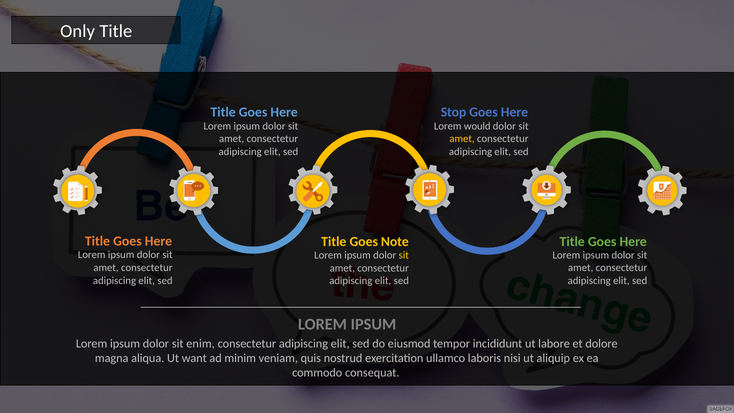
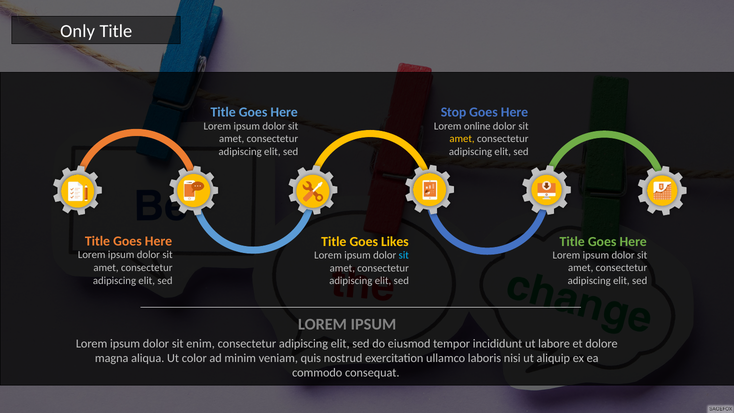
would: would -> online (477, 126)
Note: Note -> Likes (395, 242)
sit colour: yellow -> light blue (404, 255)
want: want -> color (194, 358)
